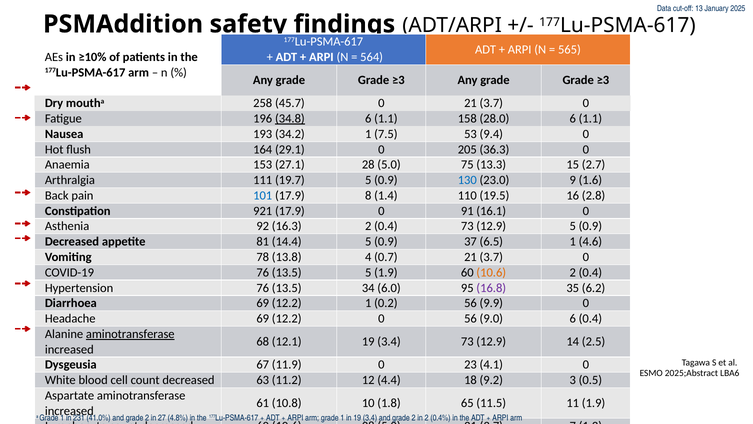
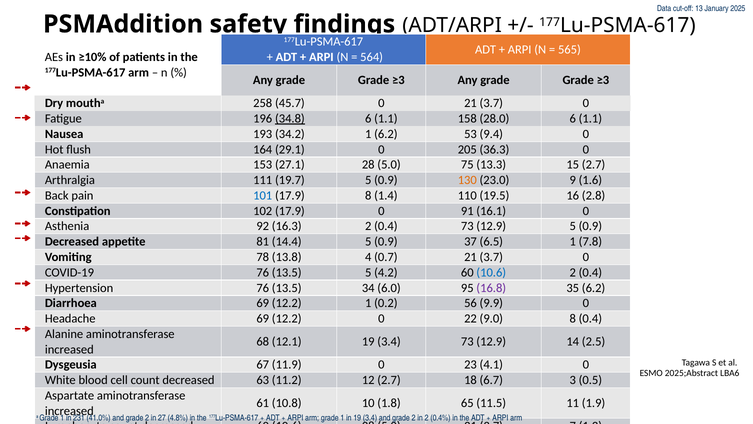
1 7.5: 7.5 -> 6.2 (386, 134)
130 colour: blue -> orange (467, 180)
921: 921 -> 102 (263, 211)
4.6: 4.6 -> 7.8 (590, 241)
5 1.9: 1.9 -> 4.2 (386, 272)
10.6 colour: orange -> blue (491, 272)
0 56: 56 -> 22 (470, 318)
9.0 6: 6 -> 8 (573, 318)
aminotransferase underline: present -> none (130, 334)
12 4.4: 4.4 -> 2.7 (389, 380)
9.2: 9.2 -> 6.7 (491, 380)
